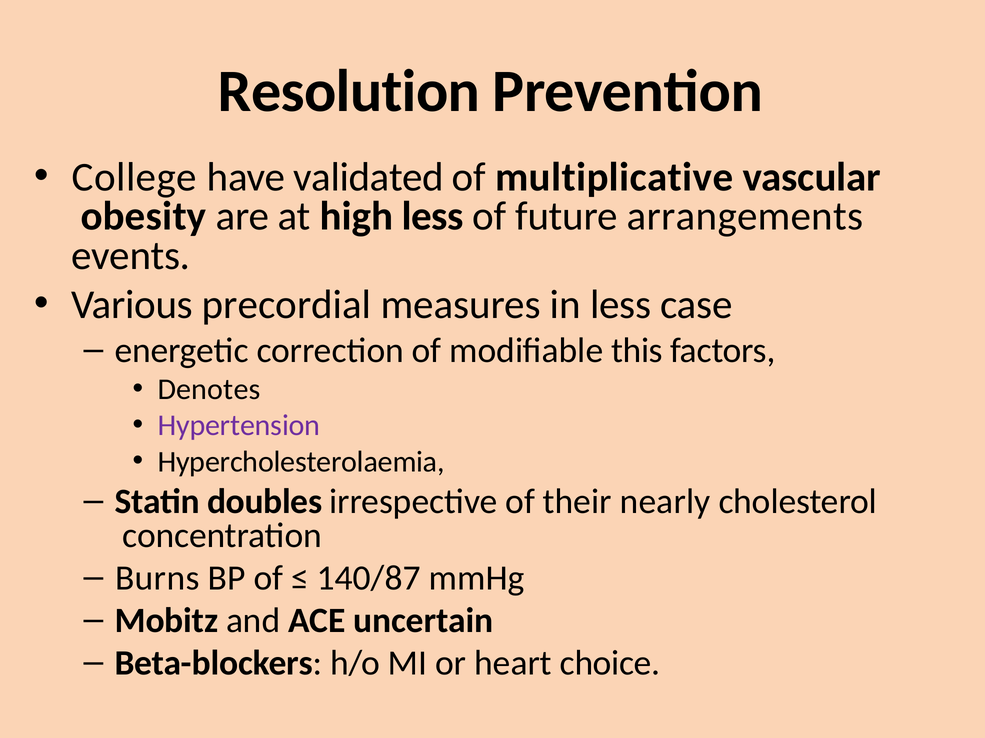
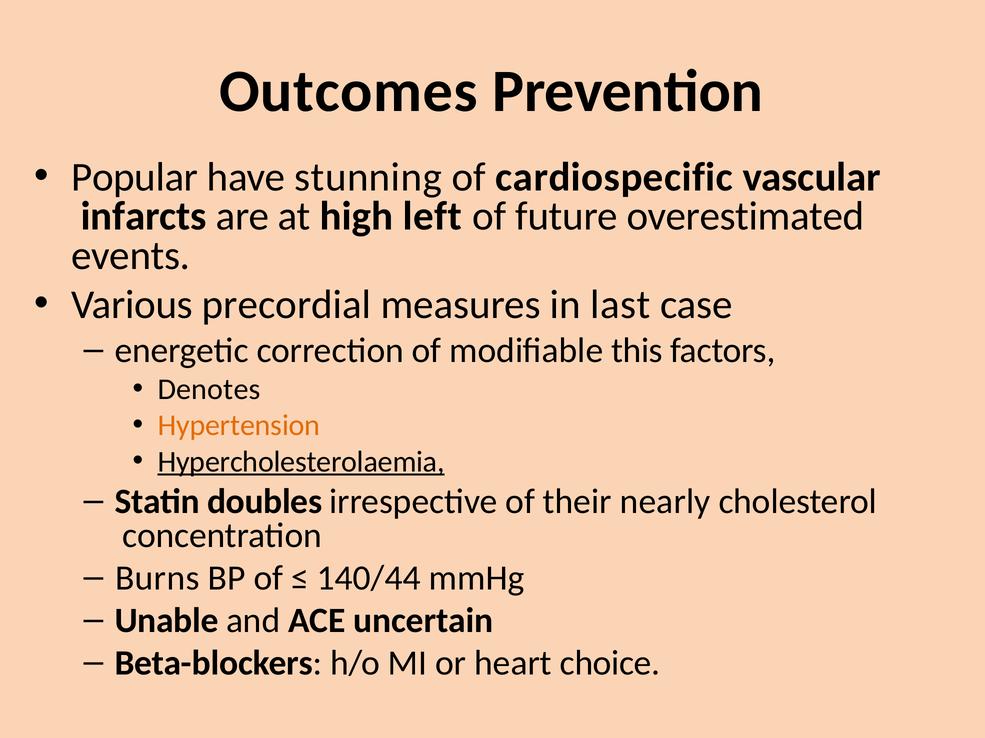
Resolution: Resolution -> Outcomes (348, 91)
College: College -> Popular (135, 177)
validated: validated -> stunning (368, 177)
multiplicative: multiplicative -> cardiospecific (614, 177)
obesity: obesity -> infarcts (144, 217)
high less: less -> left (432, 217)
arrangements: arrangements -> overestimated (745, 217)
in less: less -> last (620, 305)
Hypertension colour: purple -> orange (239, 426)
Hypercholesterolaemia underline: none -> present (301, 462)
140/87: 140/87 -> 140/44 (369, 579)
Mobitz: Mobitz -> Unable (167, 621)
